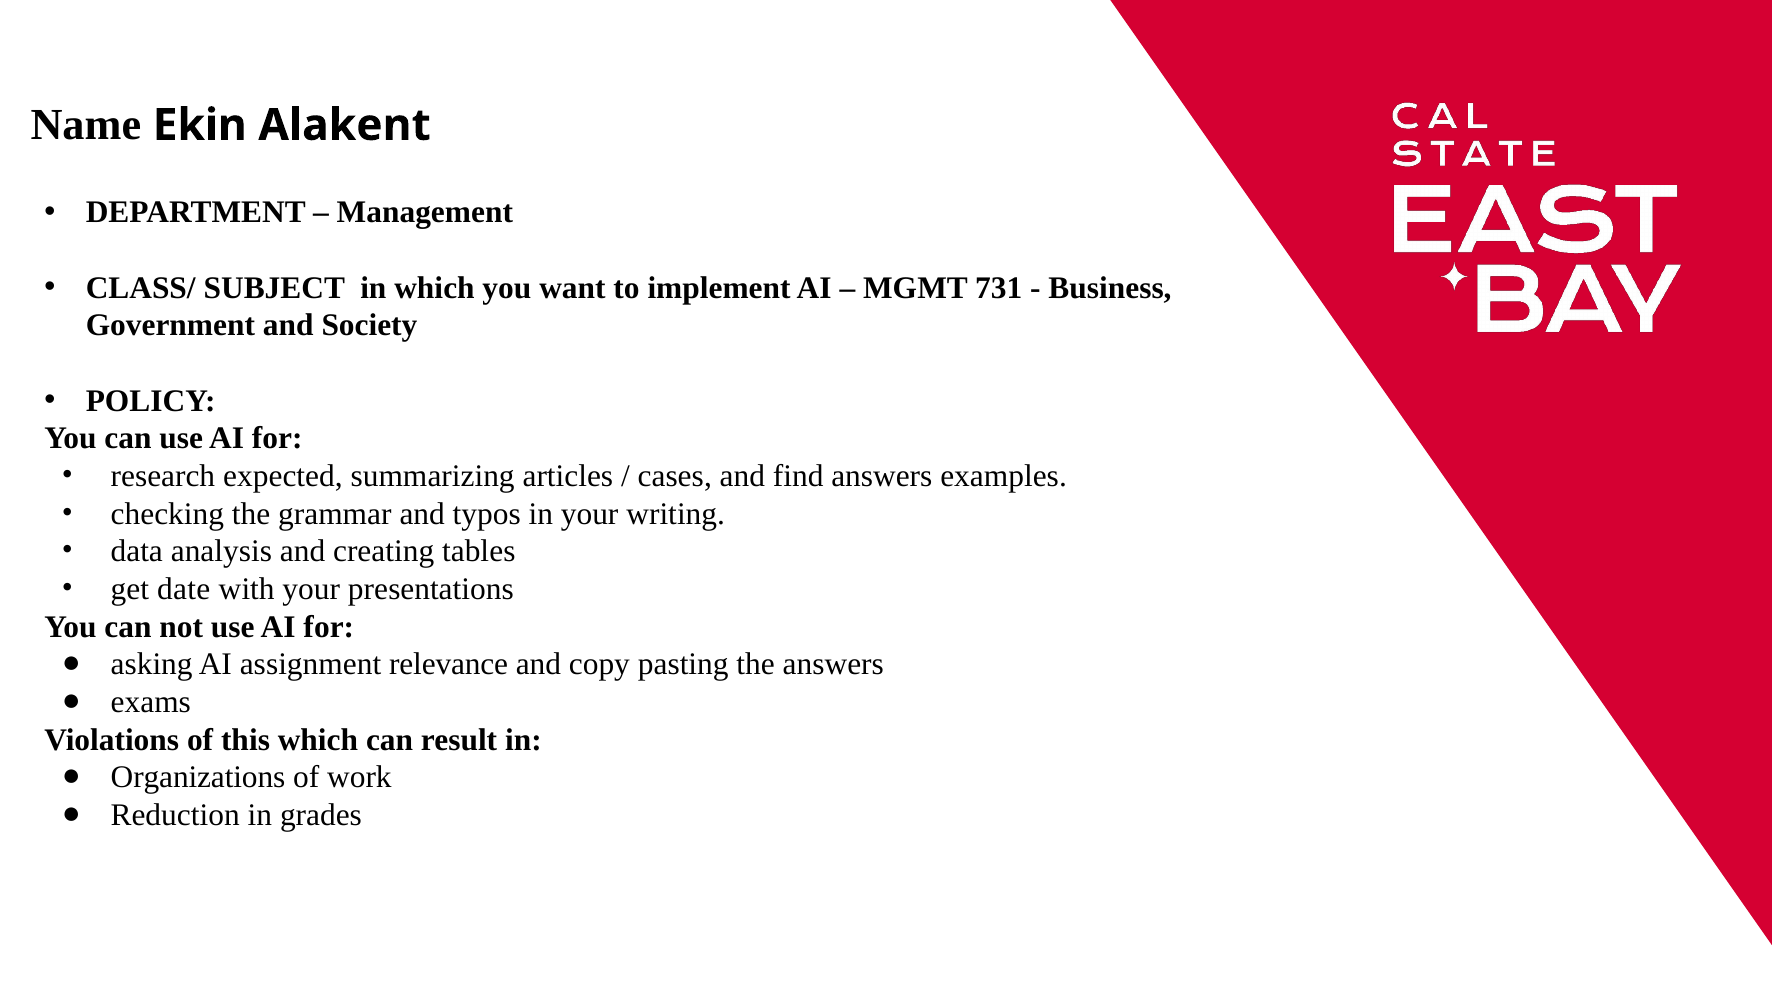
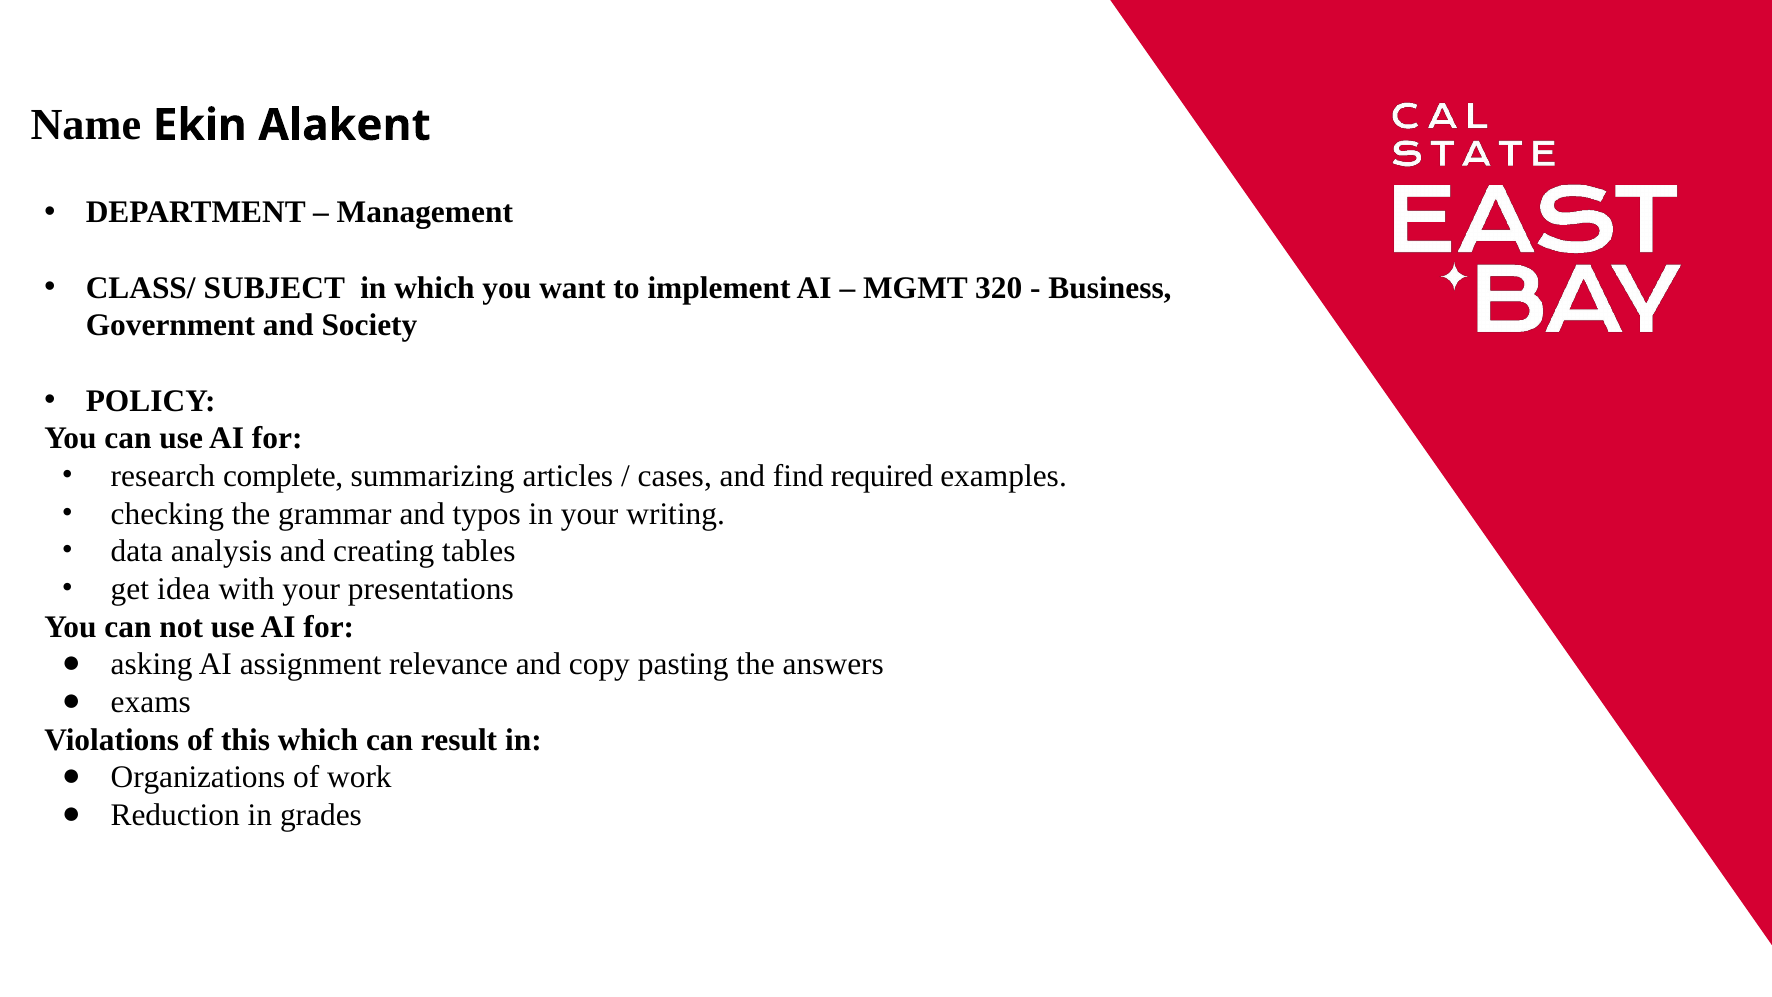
731: 731 -> 320 (999, 288)
expected: expected -> complete (283, 476)
find answers: answers -> required (882, 476)
date: date -> idea (184, 589)
